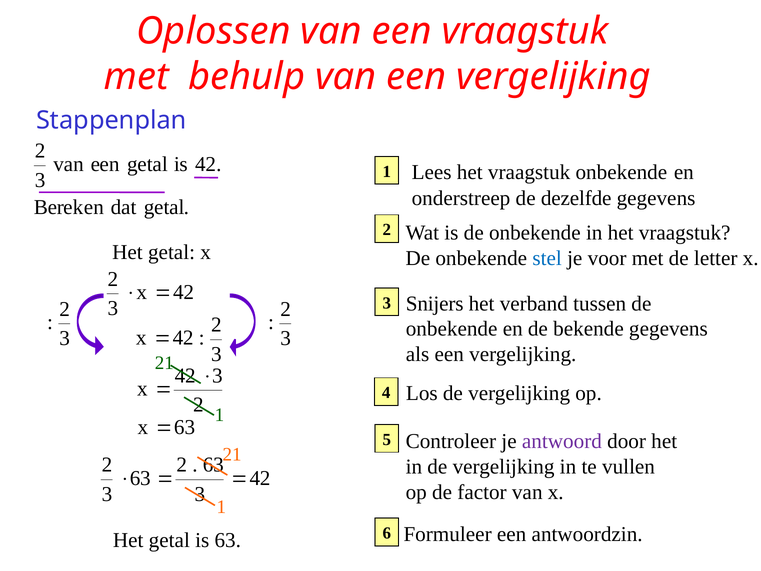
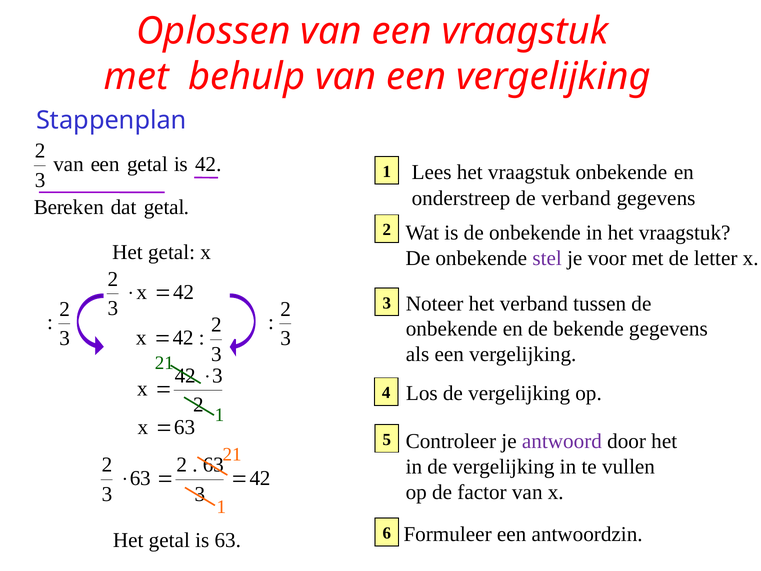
de dezelfde: dezelfde -> verband (576, 198)
stel colour: blue -> purple (547, 258)
Snijers: Snijers -> Noteer (435, 303)
